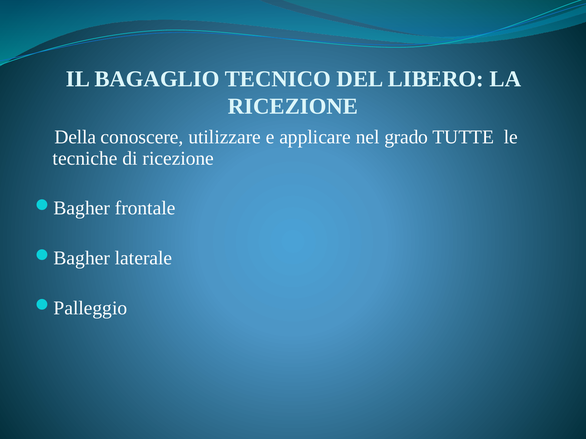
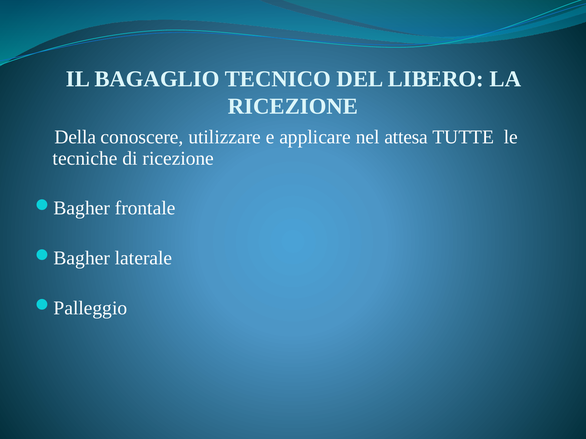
grado: grado -> attesa (406, 137)
